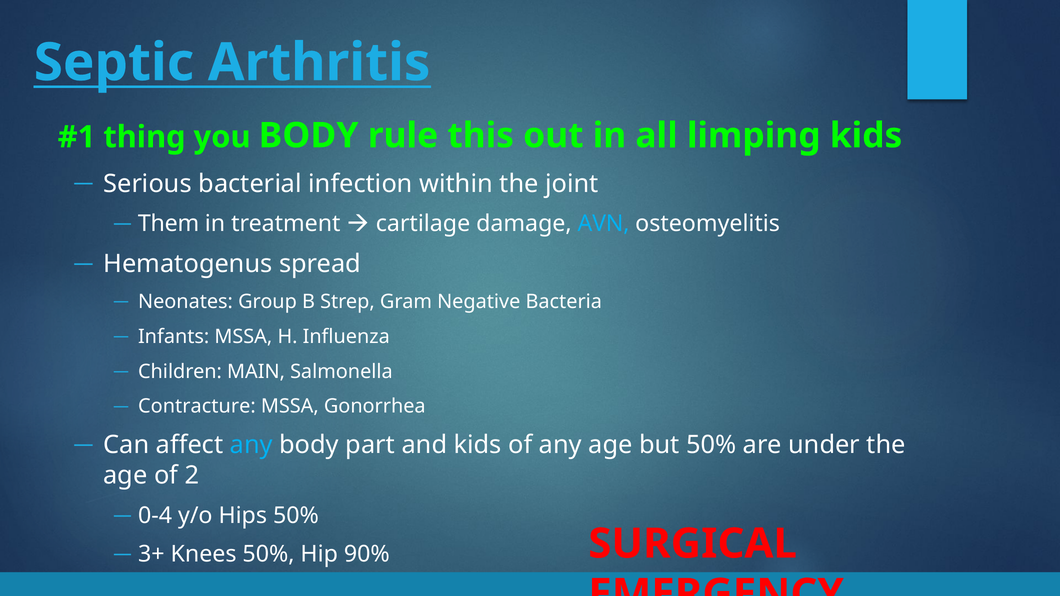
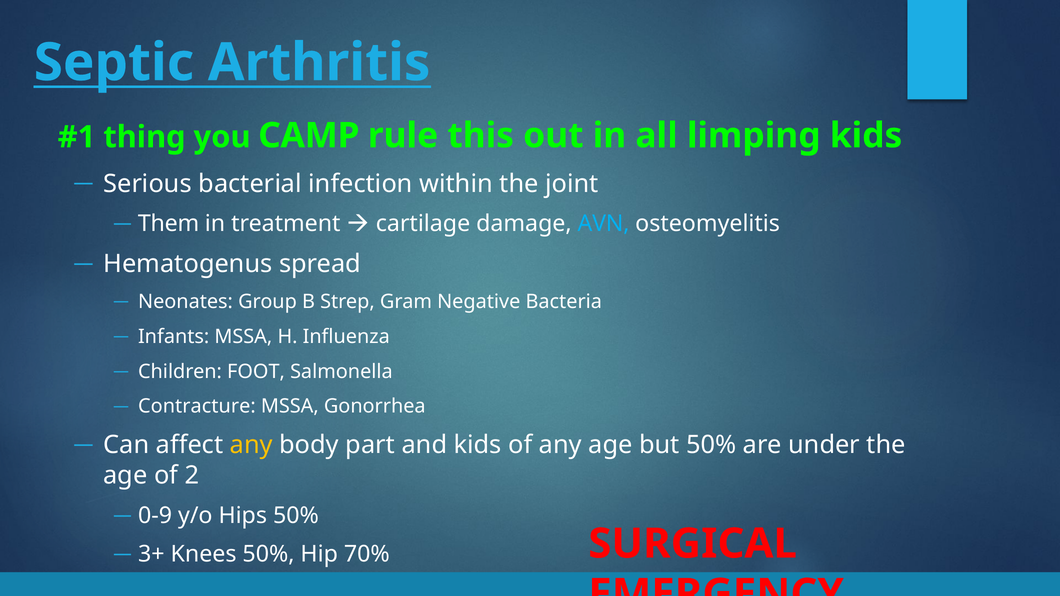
you BODY: BODY -> CAMP (309, 136)
MAIN: MAIN -> FOOT (256, 372)
any colour: light blue -> yellow (251, 445)
0-4: 0-4 -> 0-9 (155, 516)
90%: 90% -> 70% (367, 555)
